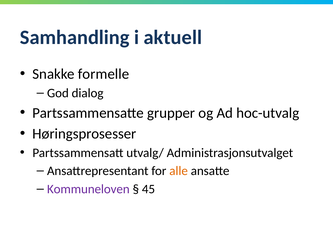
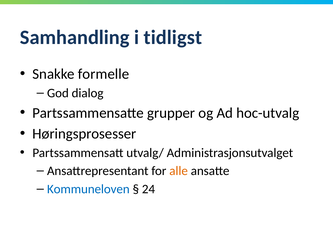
aktuell: aktuell -> tidligst (173, 37)
Kommuneloven colour: purple -> blue (88, 189)
45: 45 -> 24 (148, 189)
